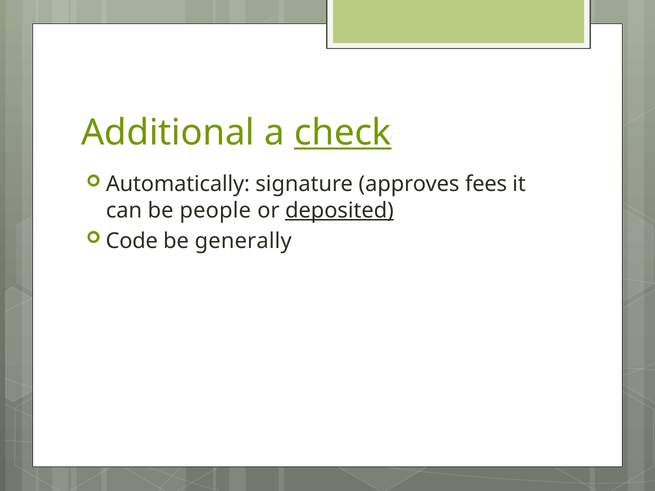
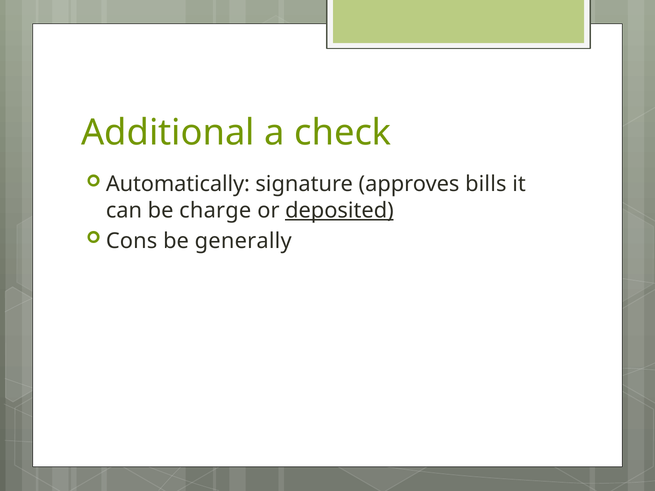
check underline: present -> none (343, 133)
fees: fees -> bills (486, 184)
people: people -> charge (215, 211)
Code: Code -> Cons (132, 241)
